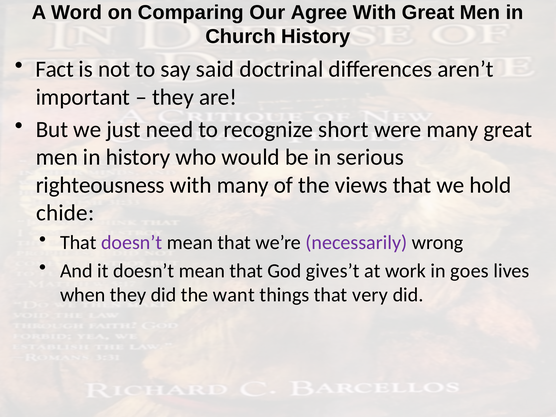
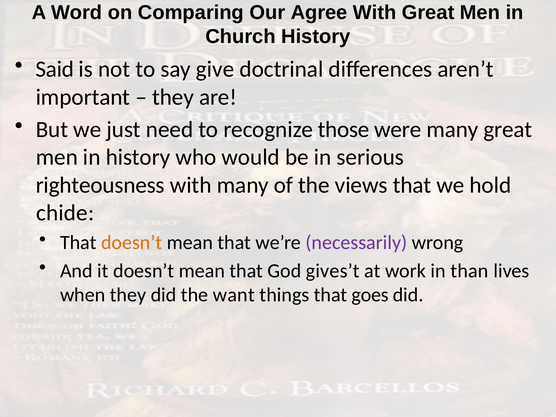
Fact: Fact -> Said (55, 69)
said: said -> give (215, 69)
short: short -> those (344, 129)
doesn’t colour: purple -> orange (132, 243)
goes: goes -> than (470, 271)
very: very -> goes (370, 295)
